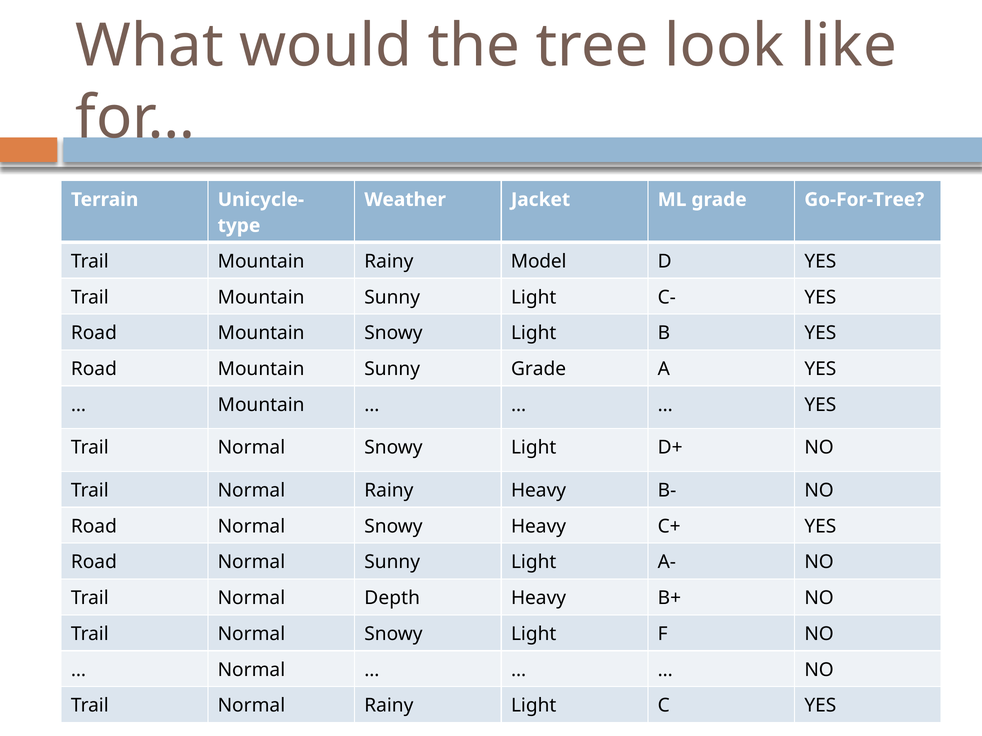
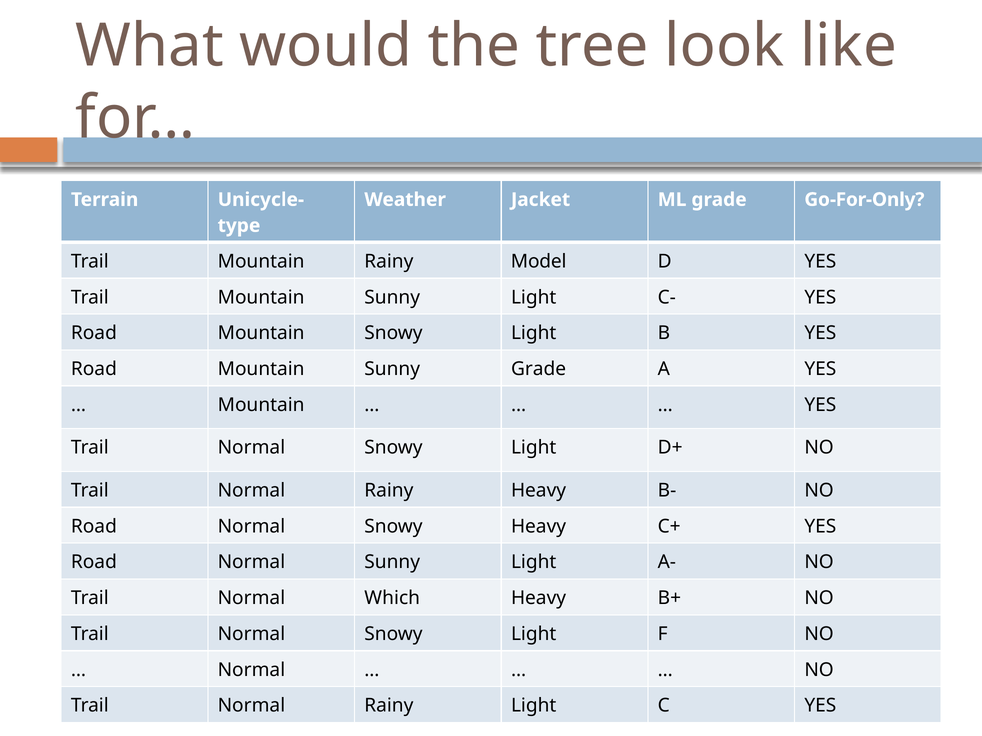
Go-For-Tree: Go-For-Tree -> Go-For-Only (864, 200)
Depth: Depth -> Which (392, 598)
